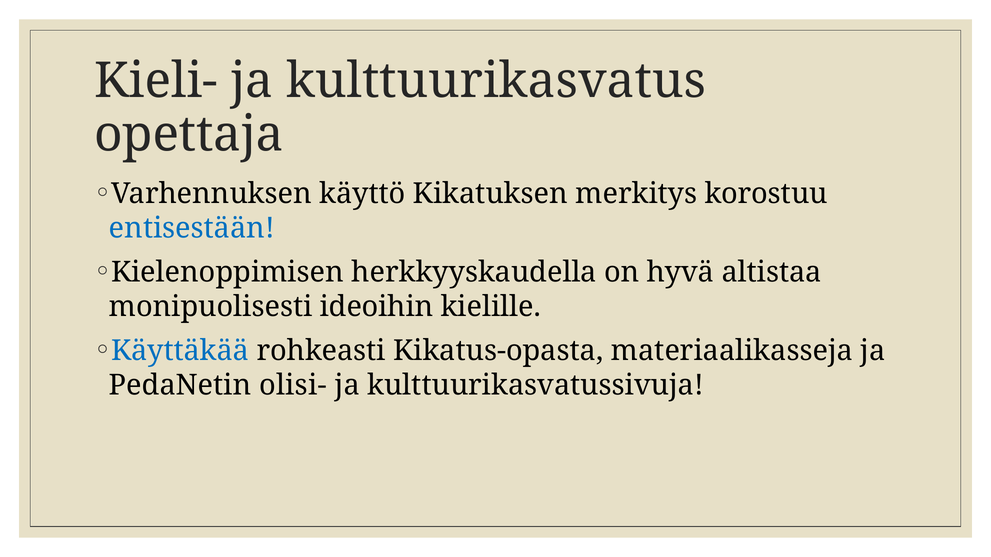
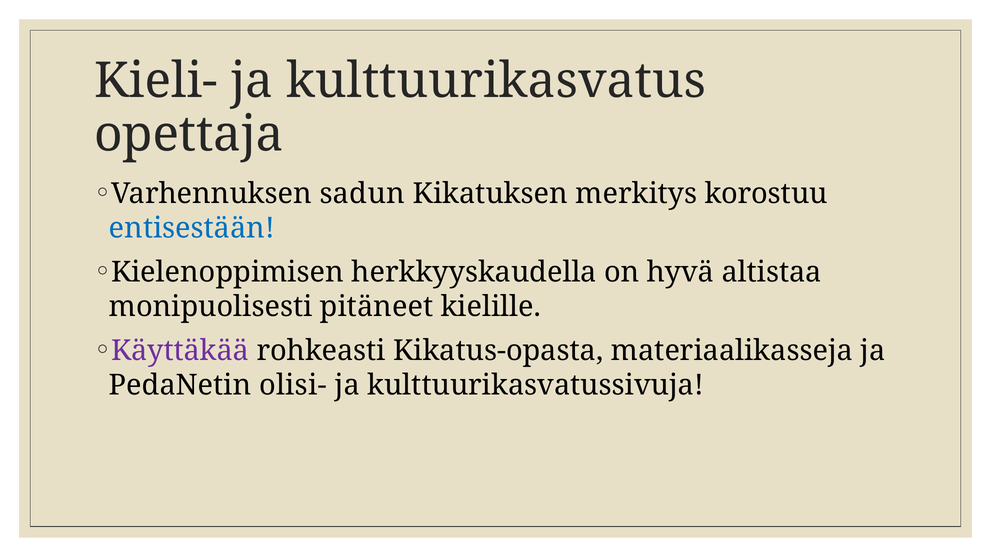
käyttö: käyttö -> sadun (362, 194)
ideoihin: ideoihin -> pitäneet (377, 307)
Käyttäkää colour: blue -> purple (180, 351)
